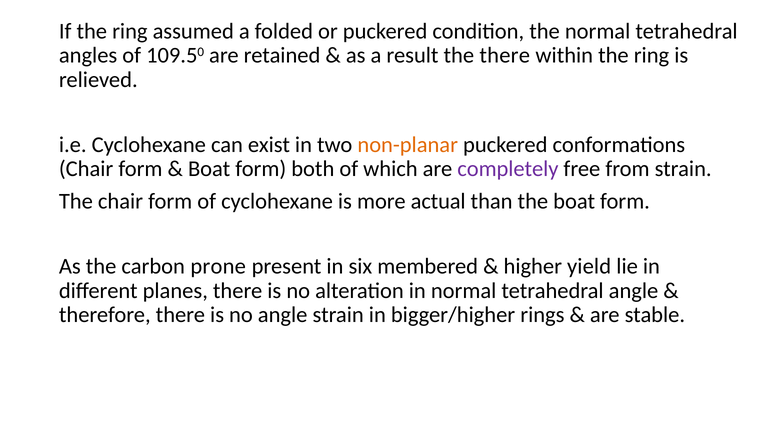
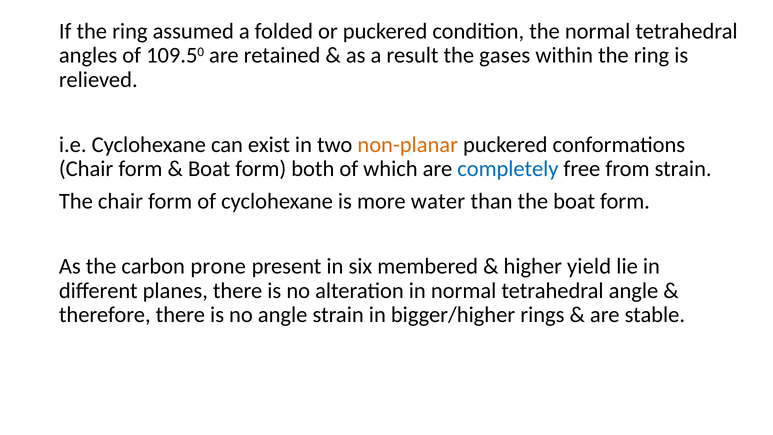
the there: there -> gases (505, 55)
completely colour: purple -> blue (508, 169)
actual: actual -> water (438, 201)
